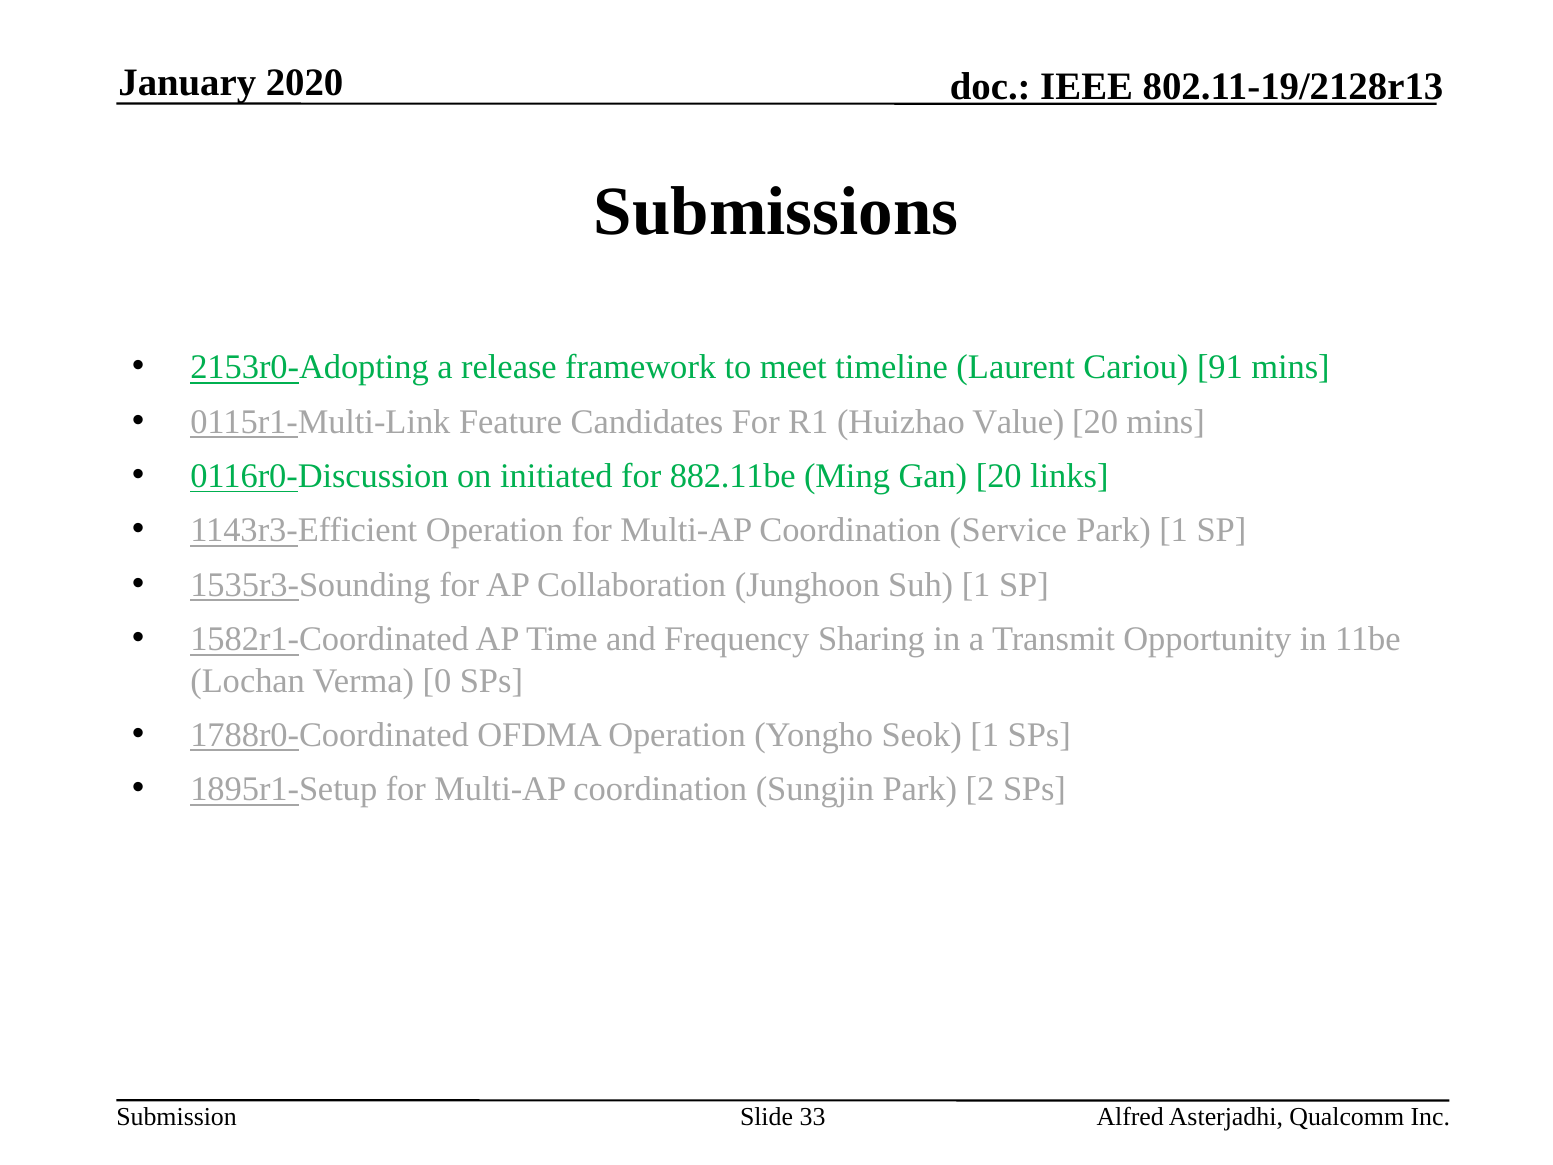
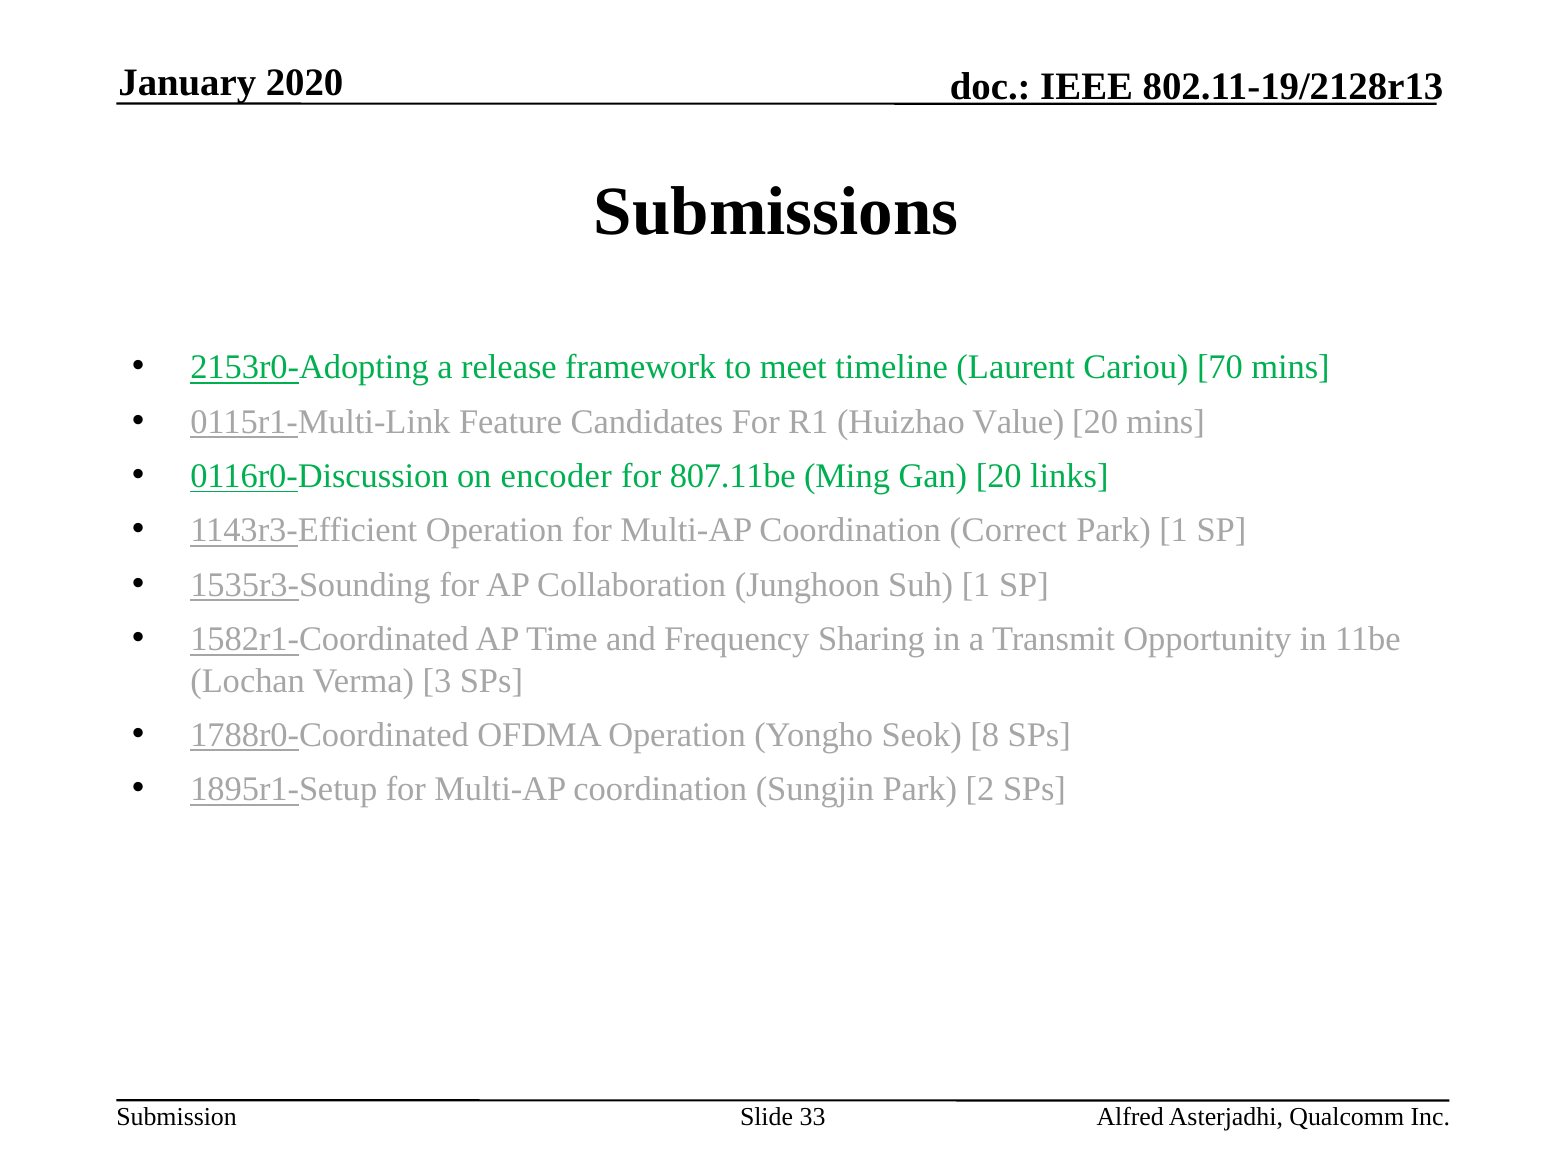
91: 91 -> 70 (1220, 367)
initiated: initiated -> encoder (556, 476)
882.11be: 882.11be -> 807.11be (733, 476)
Service: Service -> Correct (1008, 530)
0: 0 -> 3 (437, 681)
Seok 1: 1 -> 8 (985, 735)
